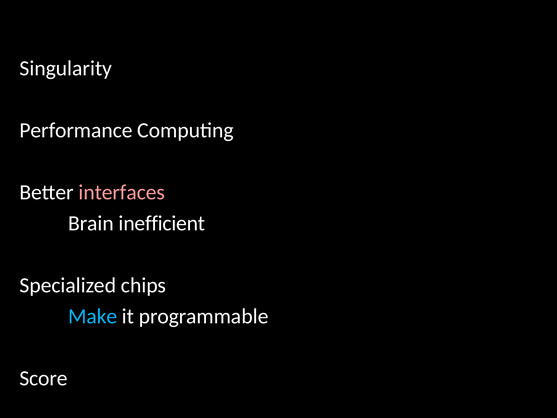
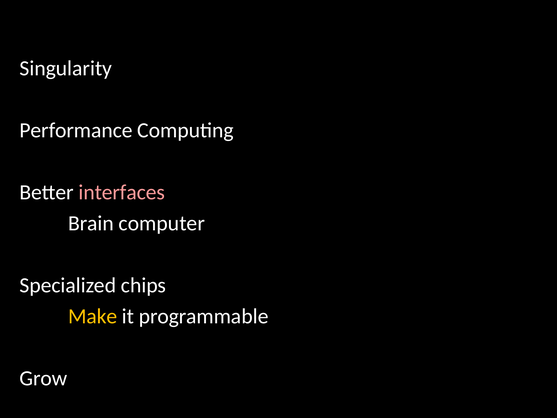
inefficient: inefficient -> computer (162, 223)
Make colour: light blue -> yellow (93, 316)
Score: Score -> Grow (43, 378)
